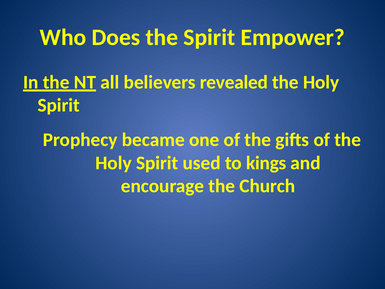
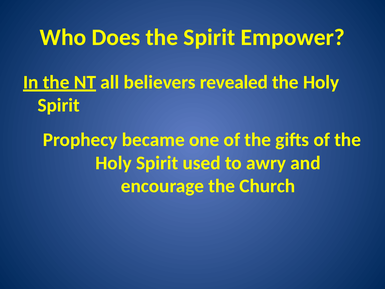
kings: kings -> awry (266, 163)
